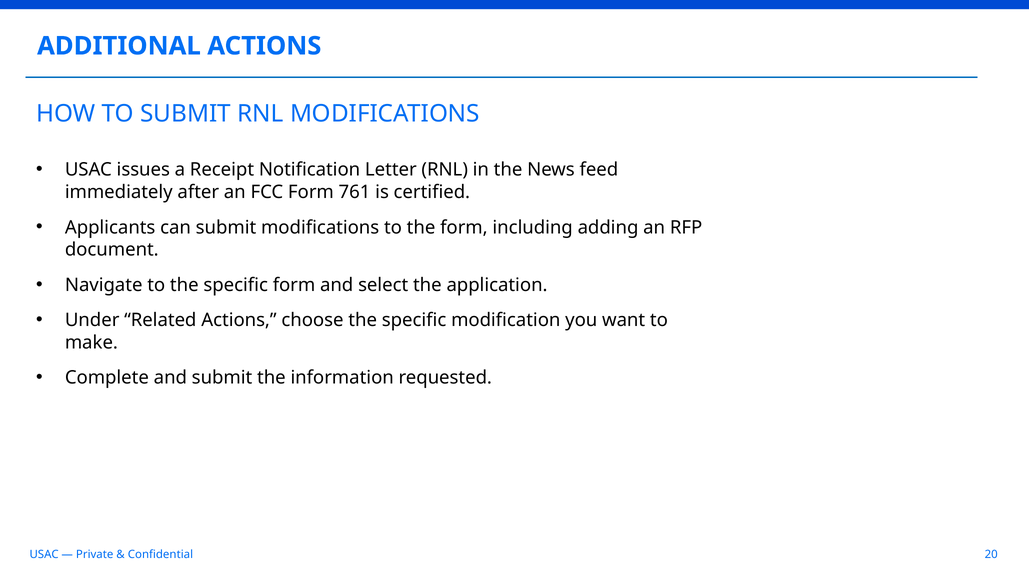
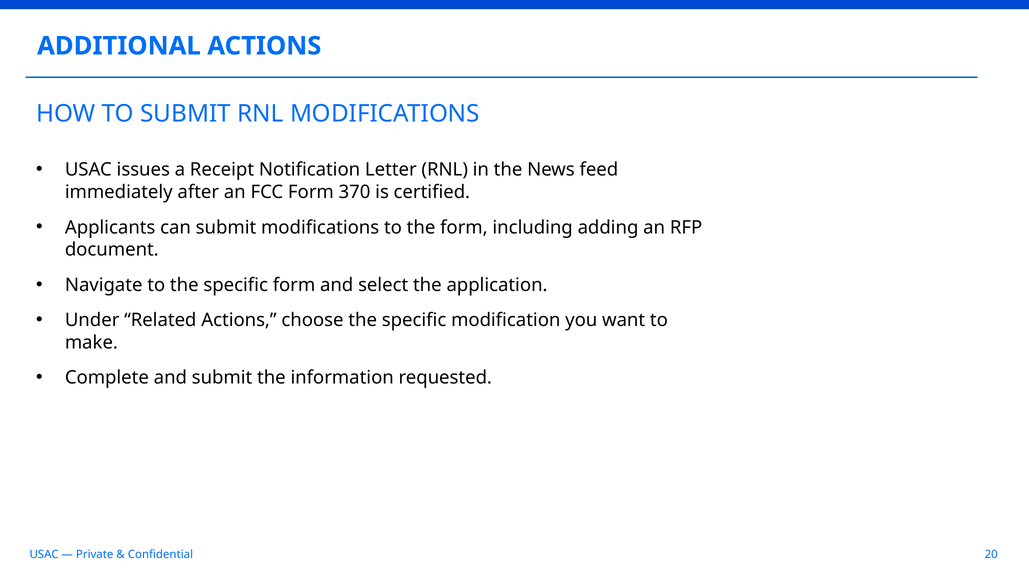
761: 761 -> 370 (355, 192)
